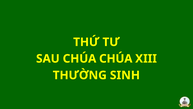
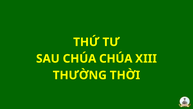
SINH: SINH -> THỜI (125, 75)
